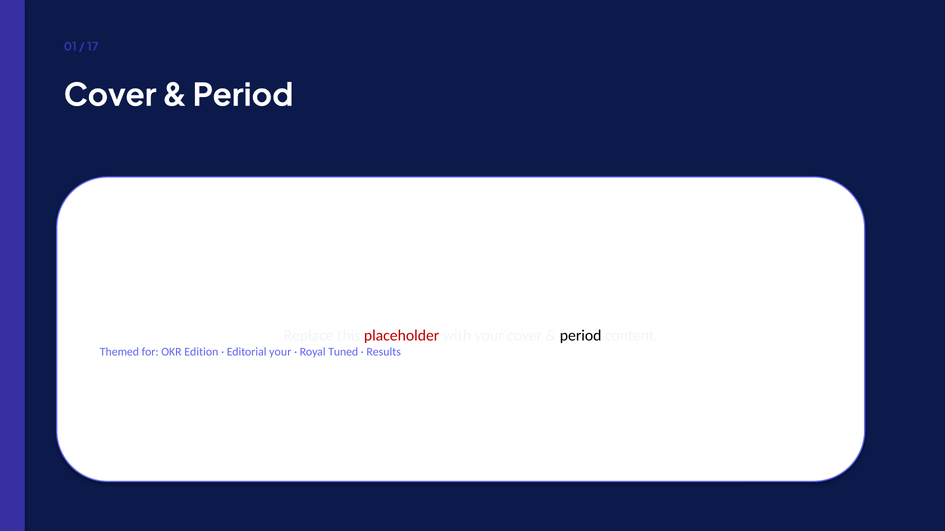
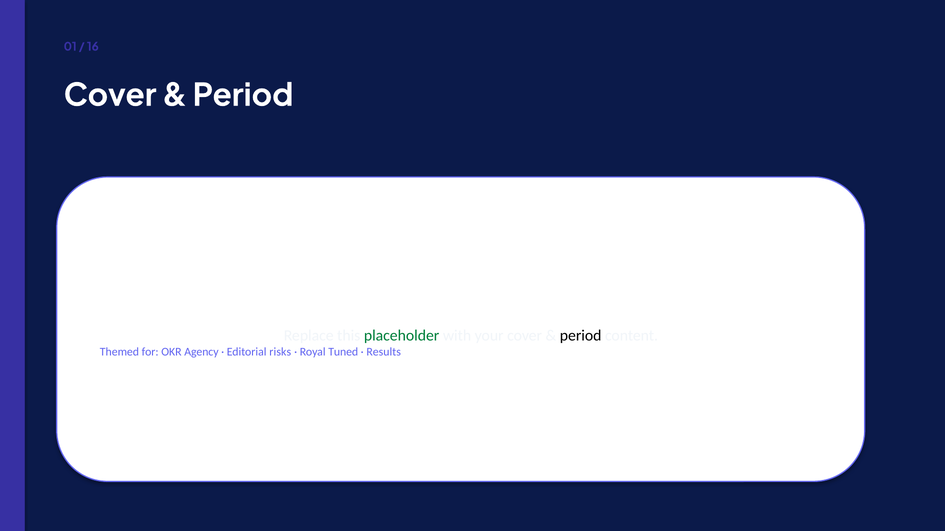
17: 17 -> 16 (93, 47)
placeholder colour: red -> green (402, 336)
Edition: Edition -> Agency (201, 352)
Editorial your: your -> risks (280, 352)
